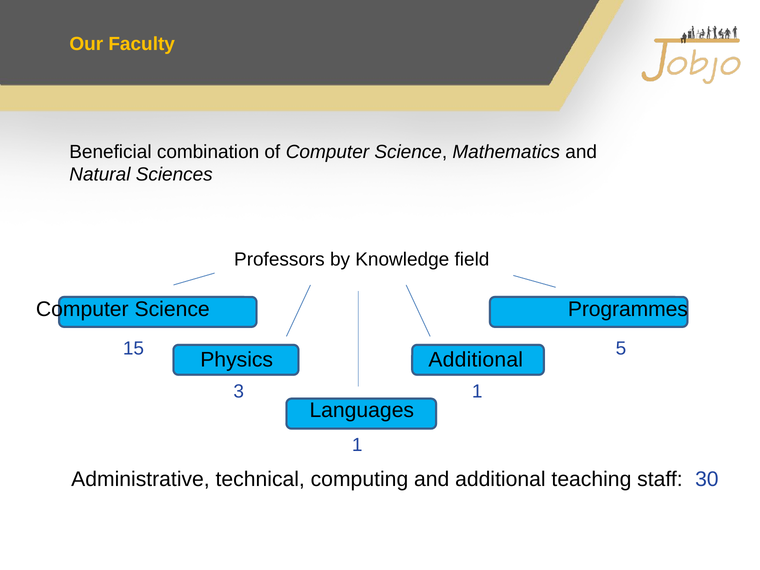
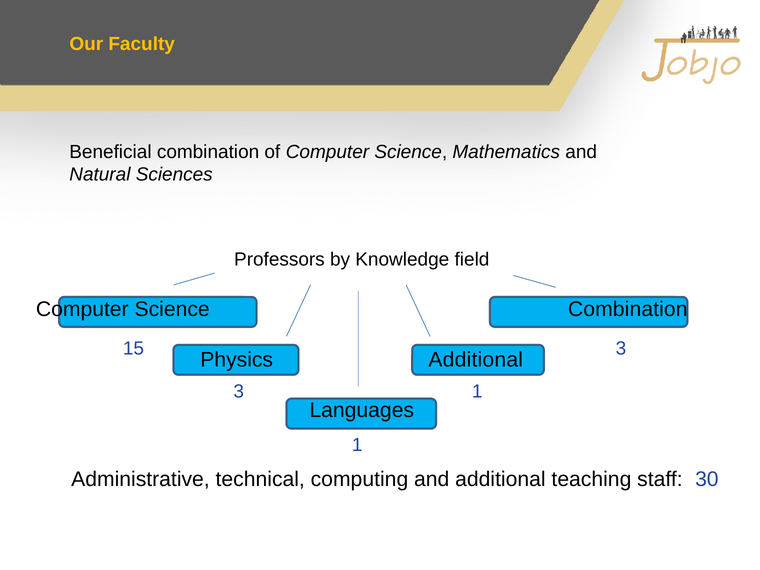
Science Programmes: Programmes -> Combination (628, 309)
15 5: 5 -> 3 (621, 348)
